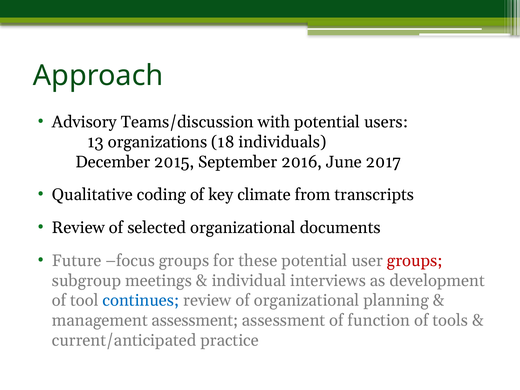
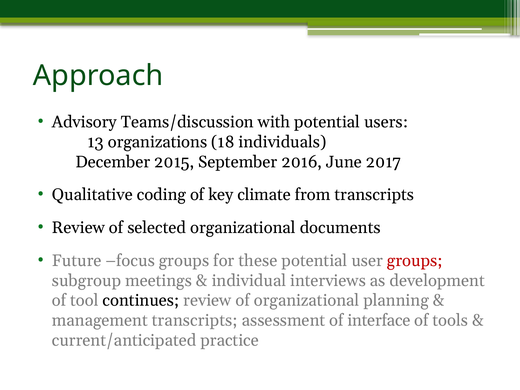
continues colour: blue -> black (141, 300)
management assessment: assessment -> transcripts (195, 320)
function: function -> interface (379, 320)
